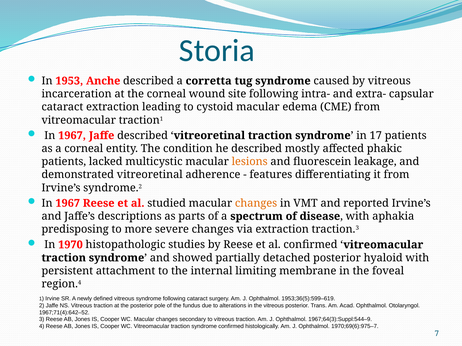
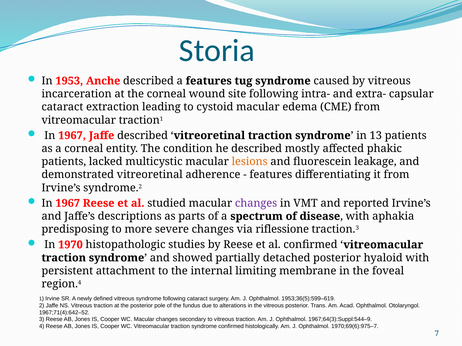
a corretta: corretta -> features (209, 81)
17: 17 -> 13 (376, 136)
changes colour: orange -> purple (256, 203)
via extraction: extraction -> riflessione (282, 230)
